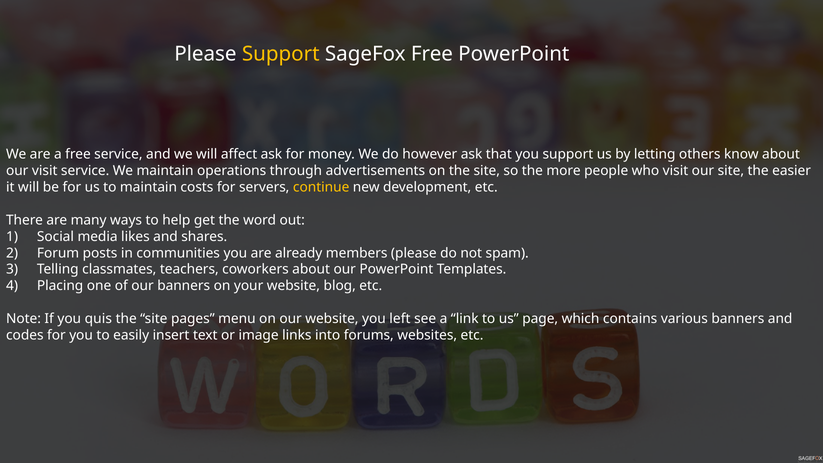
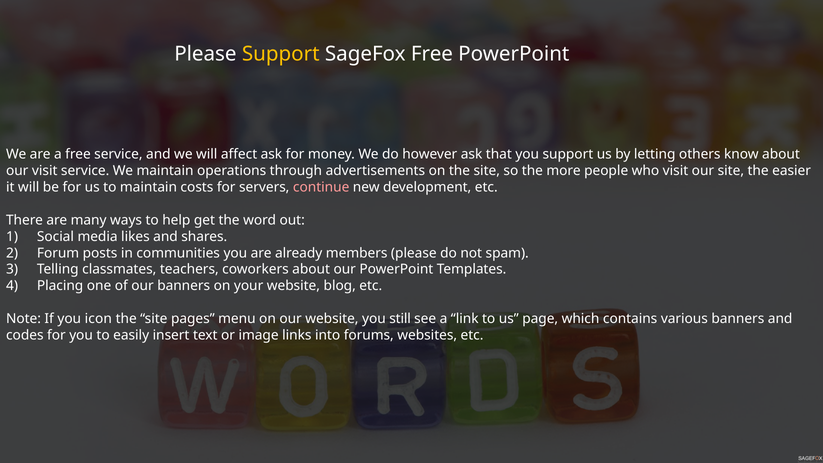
continue colour: yellow -> pink (321, 187)
quis: quis -> icon (98, 319)
left: left -> still (400, 319)
